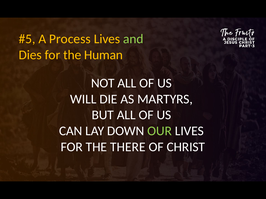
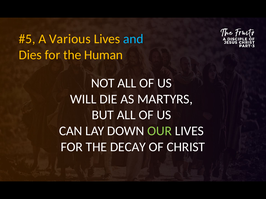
Process: Process -> Various (70, 39)
and colour: light green -> light blue (133, 39)
THERE: THERE -> DECAY (128, 147)
